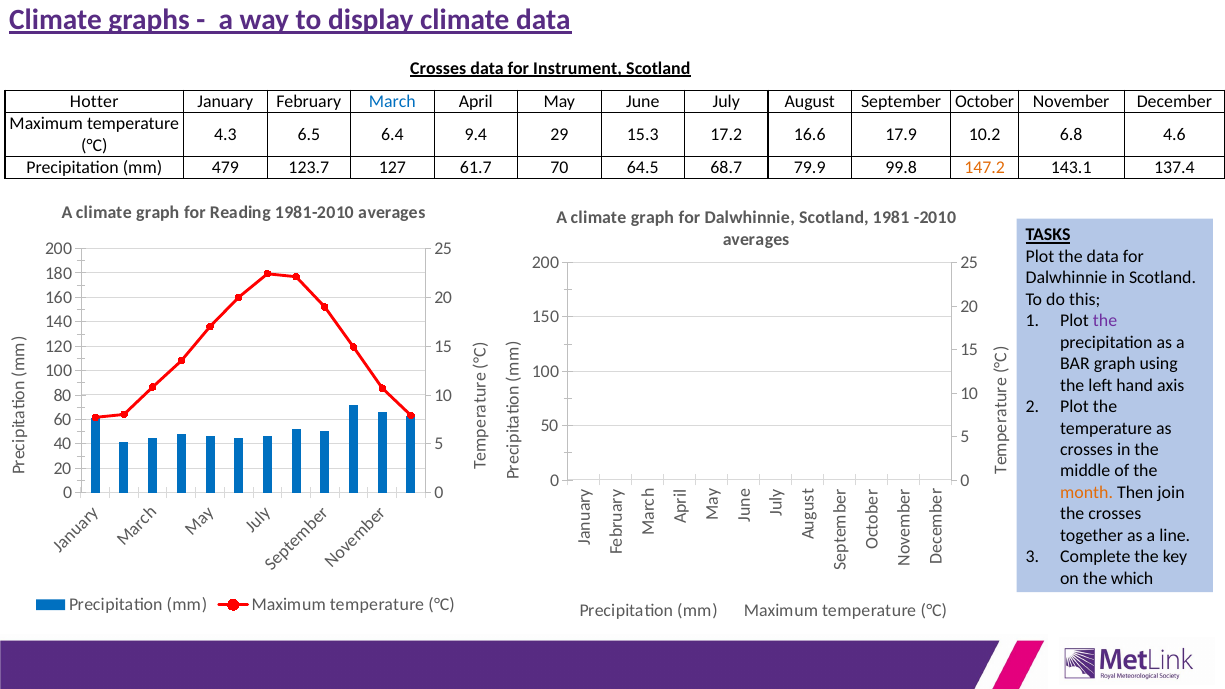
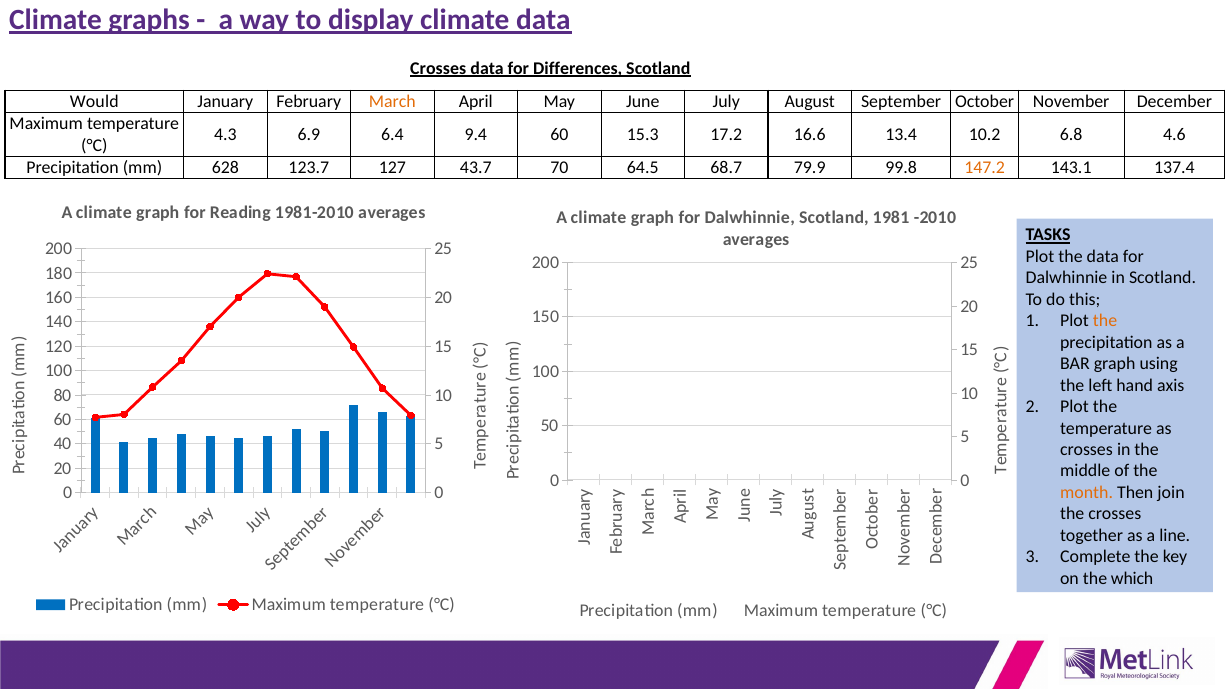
Instrument: Instrument -> Differences (578, 68)
Hotter: Hotter -> Would (94, 102)
March colour: blue -> orange (392, 102)
6.5: 6.5 -> 6.9 (309, 135)
9.4 29: 29 -> 60 (559, 135)
17.9: 17.9 -> 13.4 (901, 135)
479: 479 -> 628 (225, 168)
61.7: 61.7 -> 43.7 (476, 168)
the colour: purple -> orange (1105, 321)
